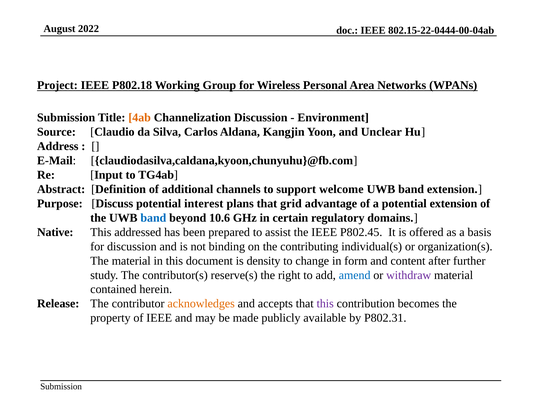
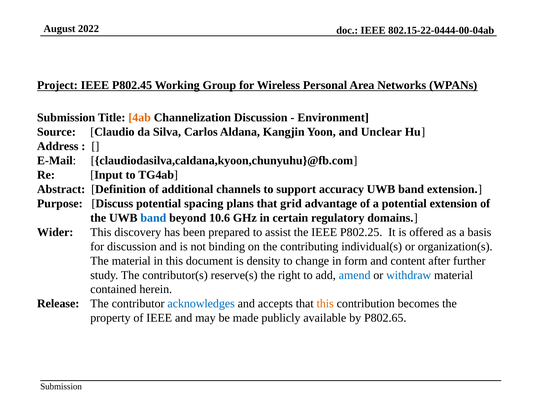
P802.18: P802.18 -> P802.45 (132, 85)
welcome: welcome -> accuracy (342, 189)
interest: interest -> spacing (204, 203)
Native: Native -> Wider (55, 232)
addressed: addressed -> discovery (138, 232)
P802.45: P802.45 -> P802.25 (361, 232)
withdraw colour: purple -> blue (409, 275)
acknowledges colour: orange -> blue (201, 304)
this colour: purple -> orange (325, 304)
P802.31: P802.31 -> P802.65 (385, 318)
